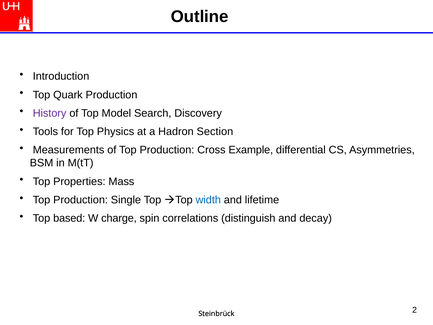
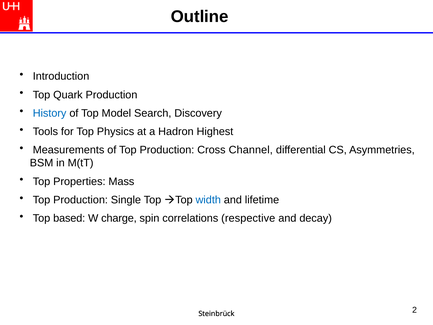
History colour: purple -> blue (50, 113)
Section: Section -> Highest (215, 132)
Example: Example -> Channel (251, 150)
distinguish: distinguish -> respective (248, 218)
